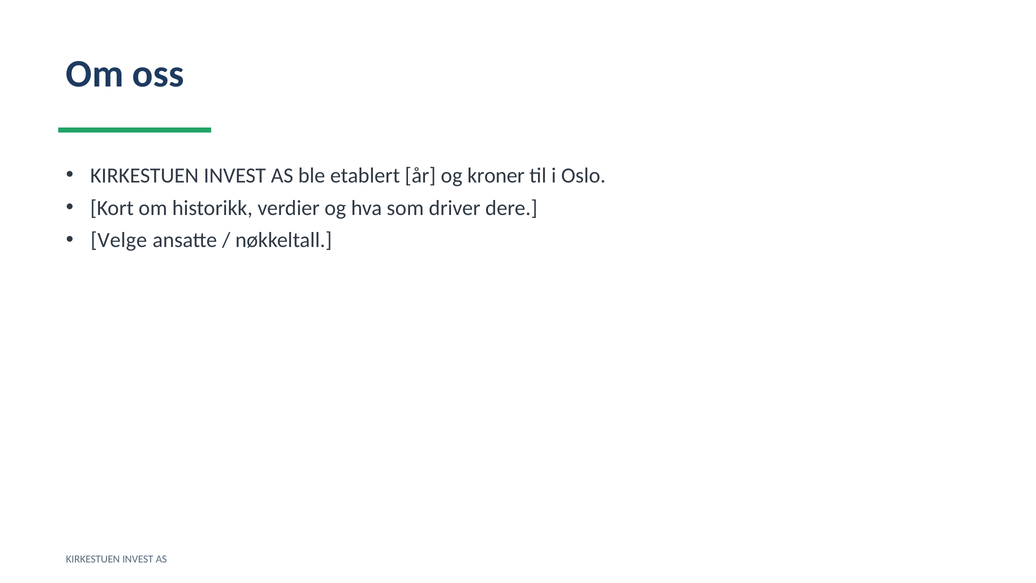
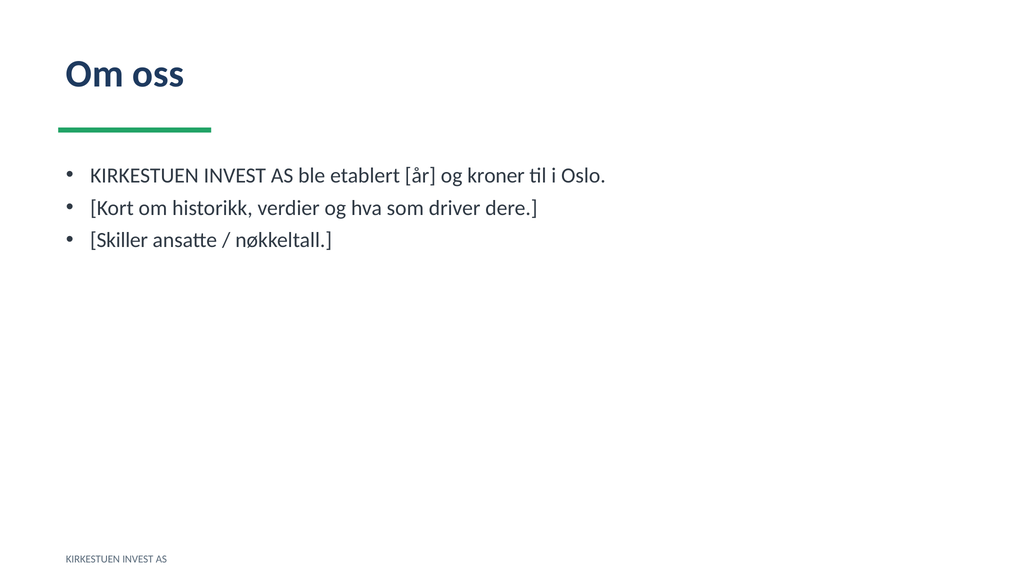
Velge: Velge -> Skiller (119, 240)
